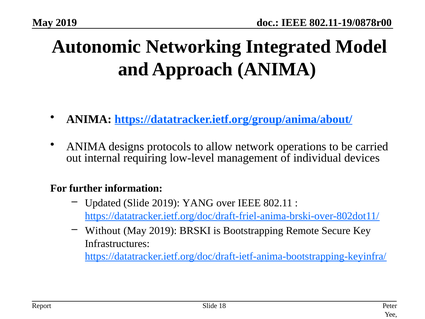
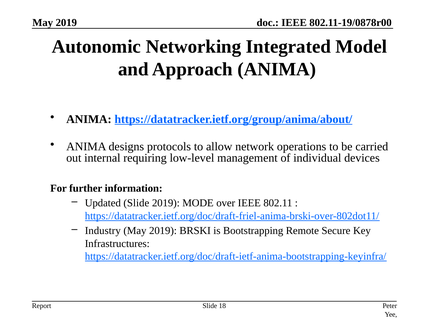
YANG: YANG -> MODE (198, 203)
Without: Without -> Industry (103, 231)
